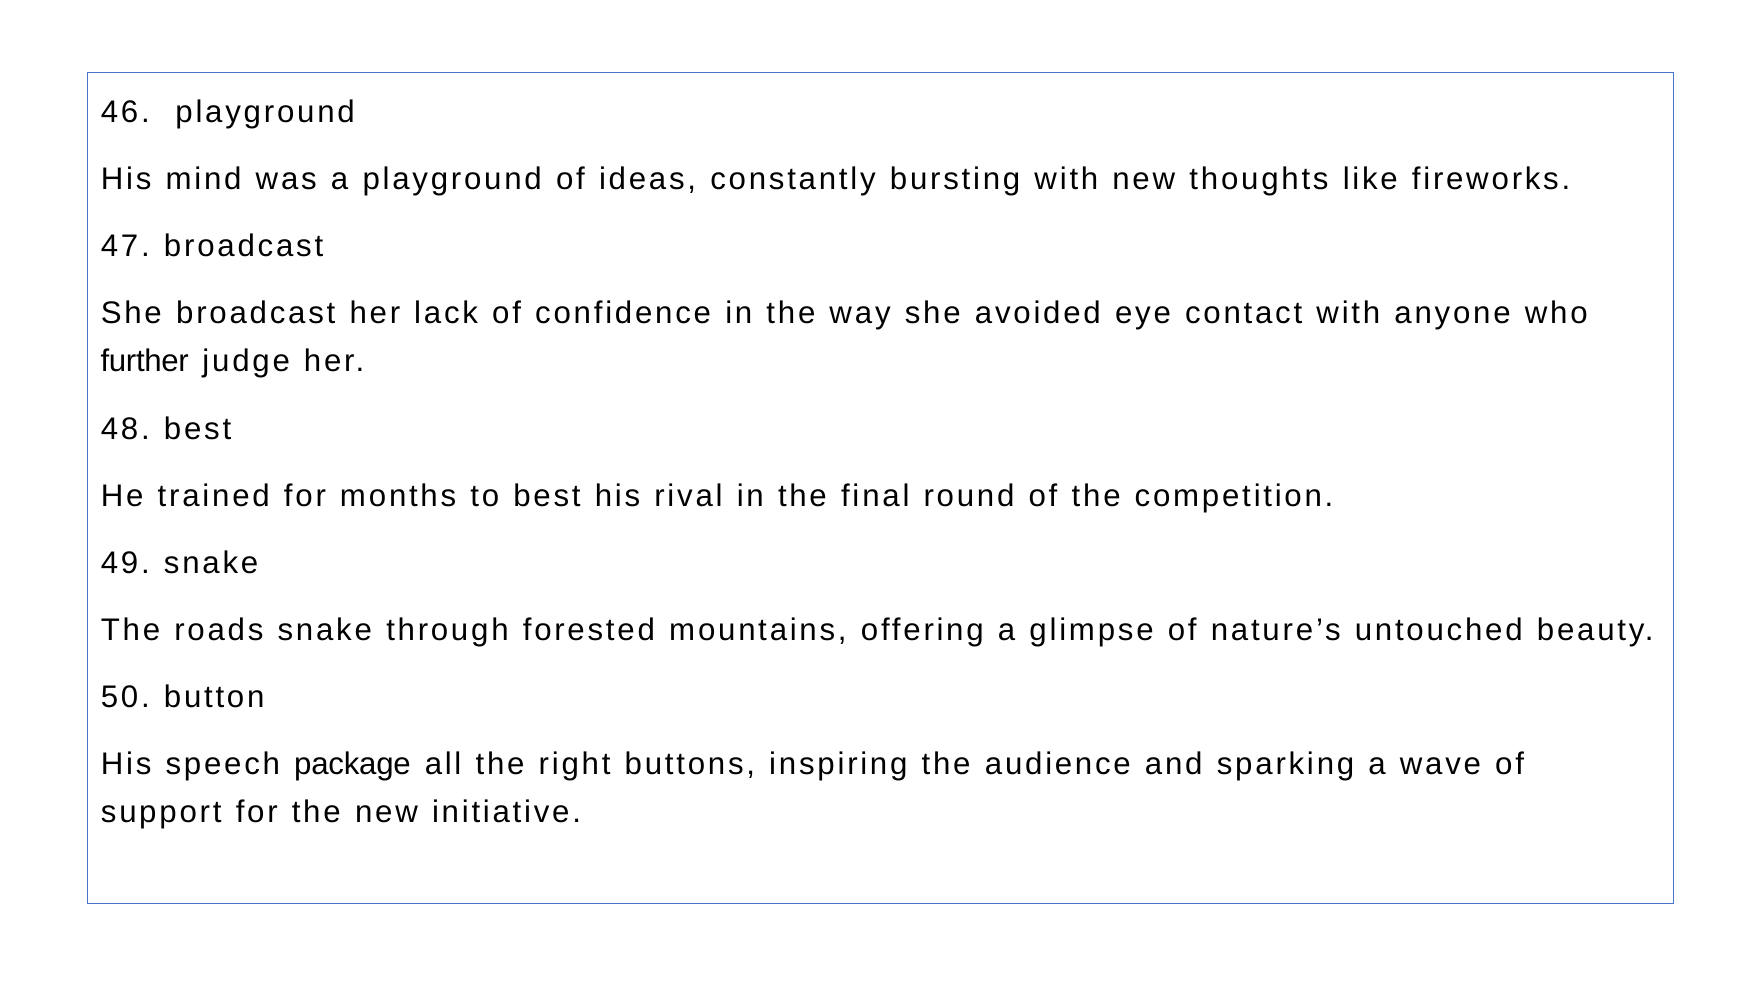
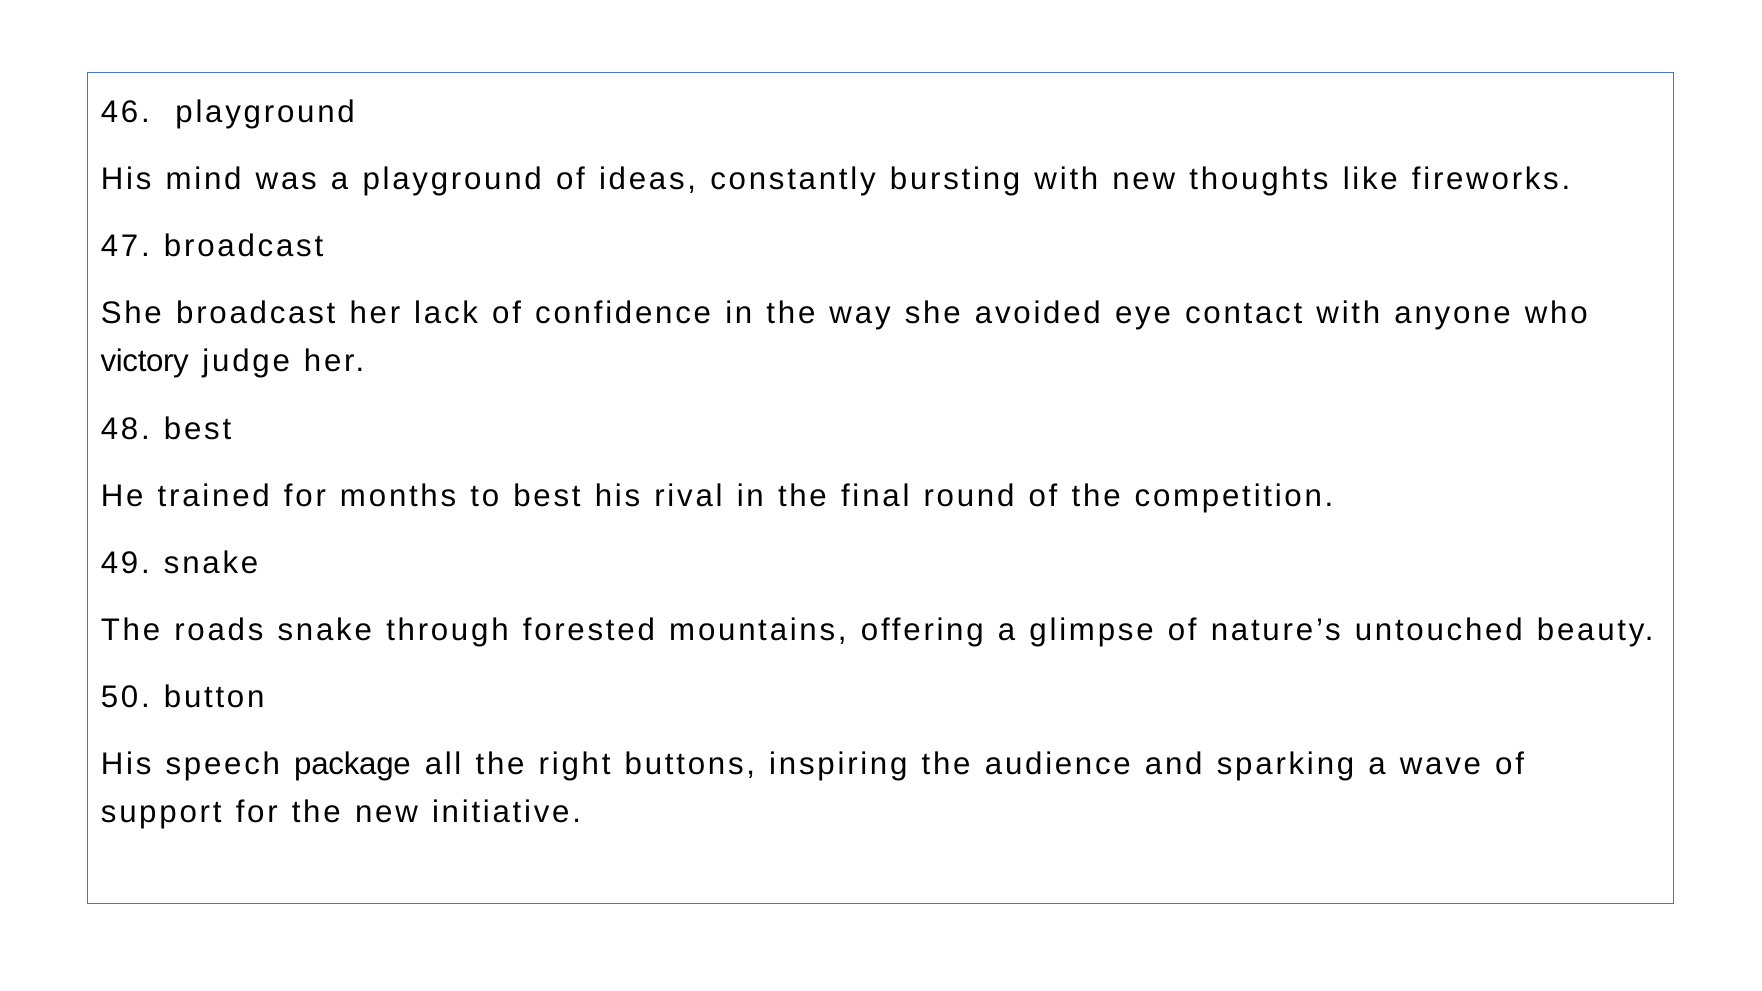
further: further -> victory (145, 362)
